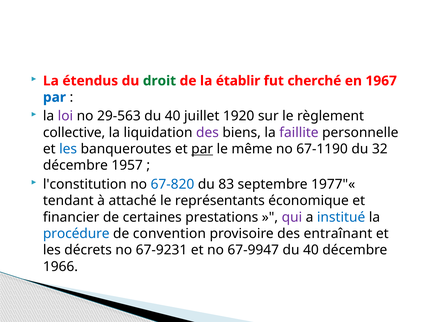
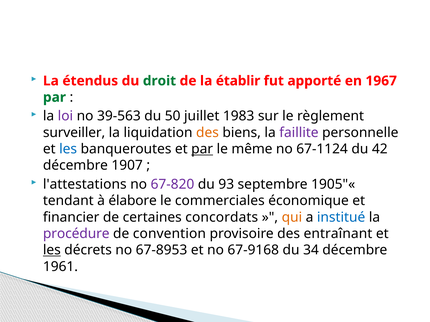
cherché: cherché -> apporté (314, 81)
par colour: blue -> green (54, 97)
29‐563: 29‐563 -> 39‐563 (119, 116)
40: 40 -> 50 (173, 116)
1920: 1920 -> 1983 (239, 116)
collective: collective -> surveiller (74, 133)
des colour: purple -> orange (207, 133)
67‐1190: 67‐1190 -> 67‐1124 (322, 149)
32: 32 -> 42 (380, 149)
1957: 1957 -> 1907 (127, 166)
l'constitution: l'constitution -> l'attestations (85, 185)
67‐820 colour: blue -> purple (172, 185)
83: 83 -> 93 (226, 185)
1977"«: 1977"« -> 1905"« (333, 185)
attaché: attaché -> élabore (133, 201)
représentants: représentants -> commerciales (220, 201)
prestations: prestations -> concordats (222, 218)
qui colour: purple -> orange (292, 218)
procédure colour: blue -> purple (76, 234)
les underline: none -> present (52, 250)
67‐9231: 67‐9231 -> 67‐8953 (162, 250)
67‐9947: 67‐9947 -> 67‐9168 (253, 250)
40: 40 -> 34 (311, 250)
1966: 1966 -> 1961 (60, 267)
